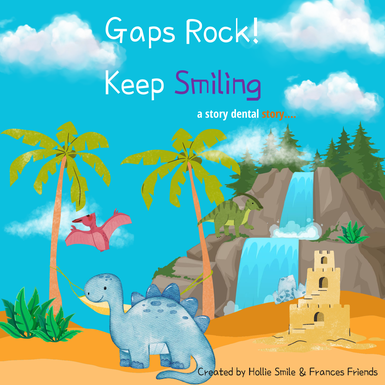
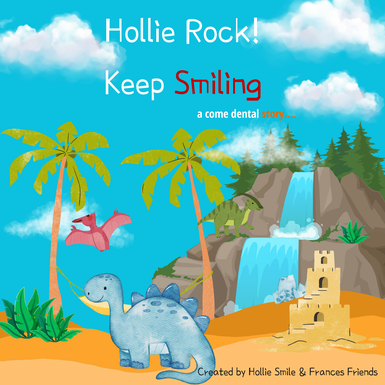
Gaps: Gaps -> Hollie (140, 30)
Smiling colour: purple -> red (218, 82)
a story: story -> come (217, 114)
